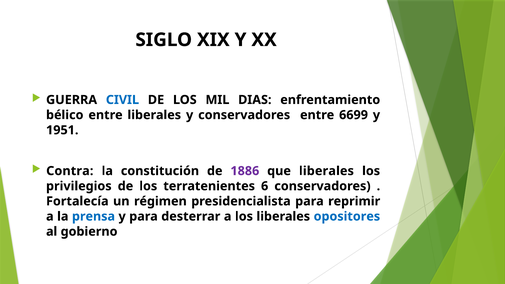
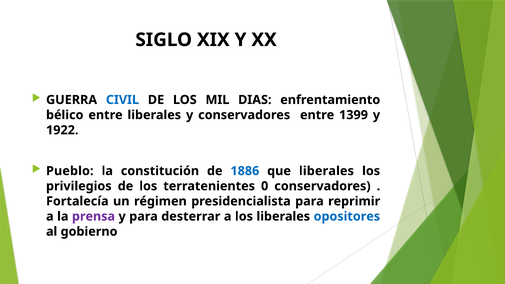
6699: 6699 -> 1399 (354, 115)
1951: 1951 -> 1922 (62, 130)
Contra: Contra -> Pueblo (70, 171)
1886 colour: purple -> blue (245, 171)
6: 6 -> 0 (265, 186)
prensa colour: blue -> purple (93, 216)
